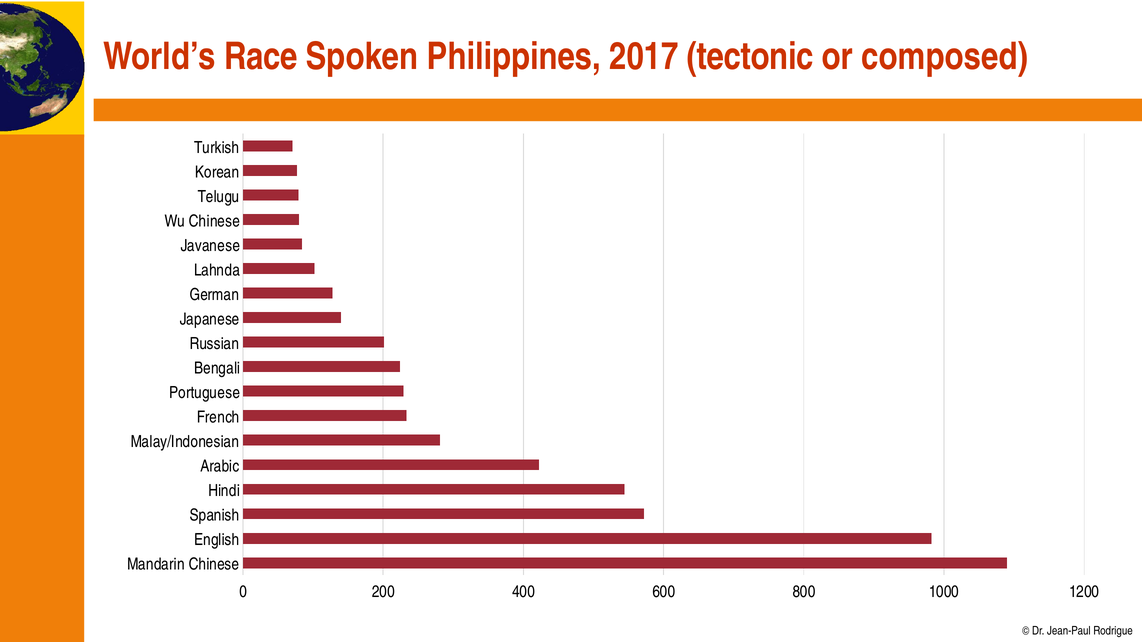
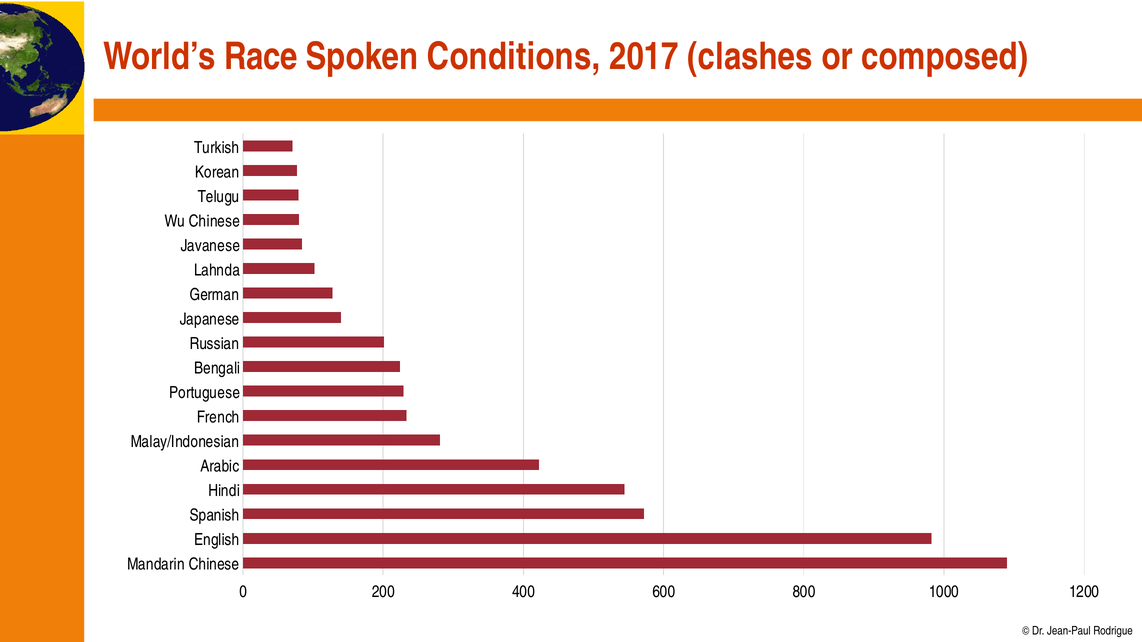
Philippines: Philippines -> Conditions (514, 57)
tectonic: tectonic -> clashes (750, 57)
